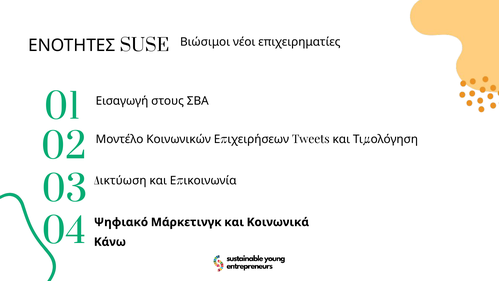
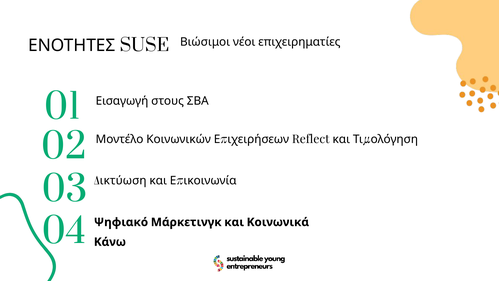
Tweets: Tweets -> Reflect (311, 139)
